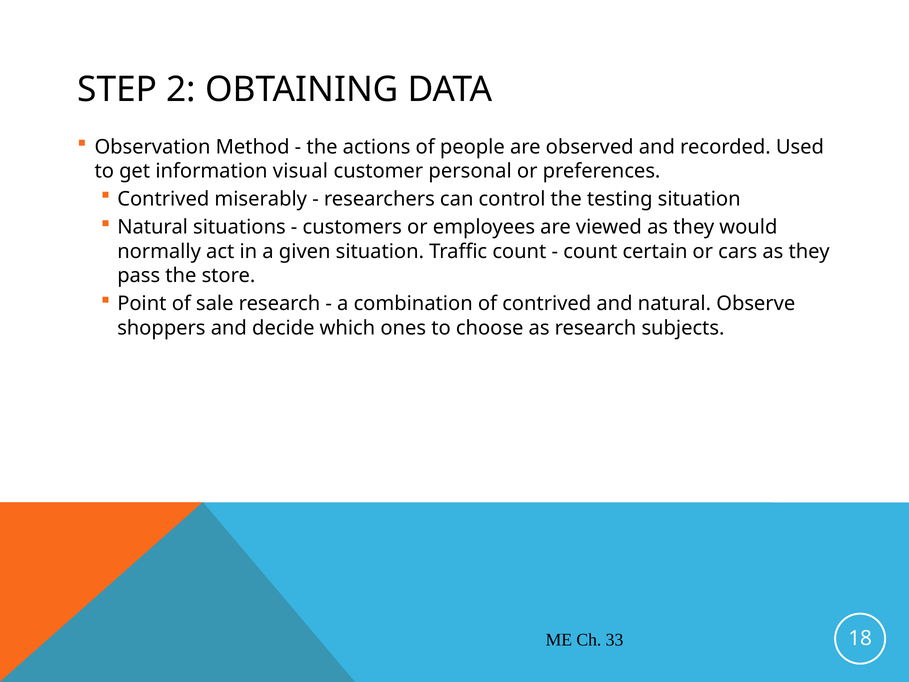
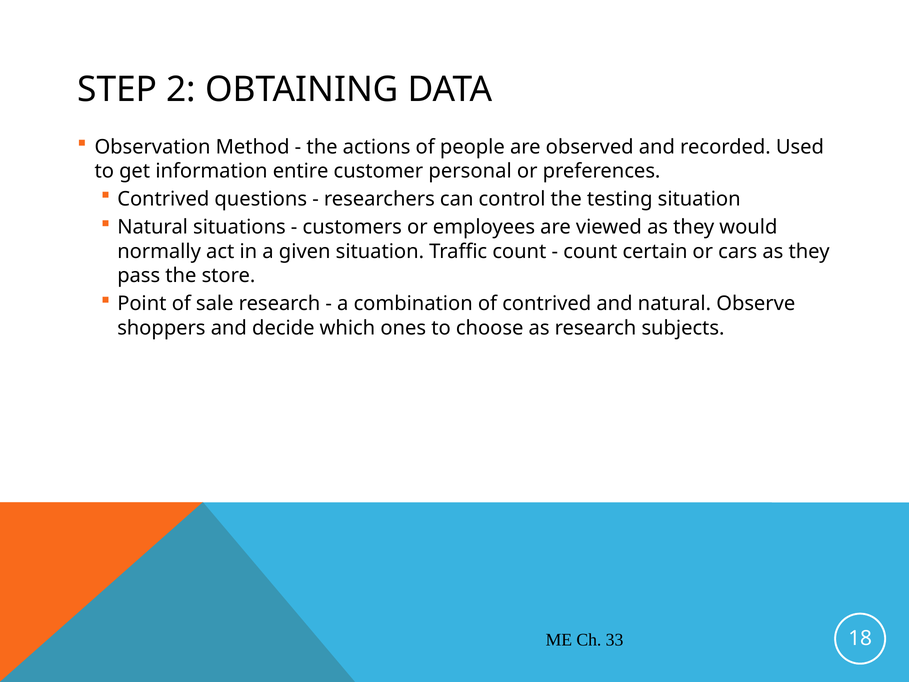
visual: visual -> entire (301, 171)
miserably: miserably -> questions (261, 199)
